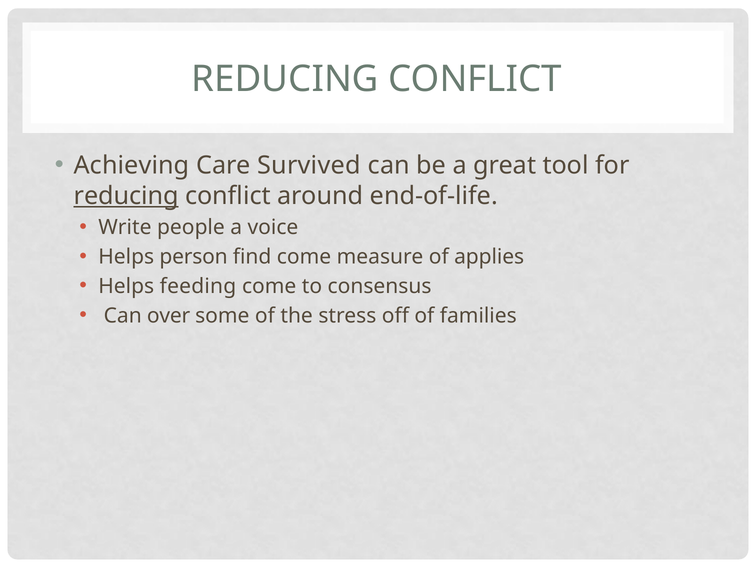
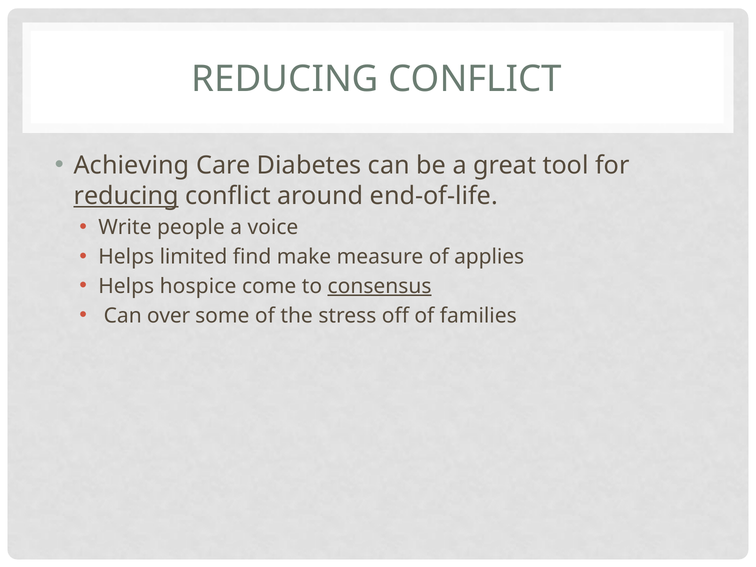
Survived: Survived -> Diabetes (309, 166)
person: person -> limited (194, 257)
find come: come -> make (304, 257)
feeding: feeding -> hospice (198, 286)
consensus underline: none -> present (380, 286)
